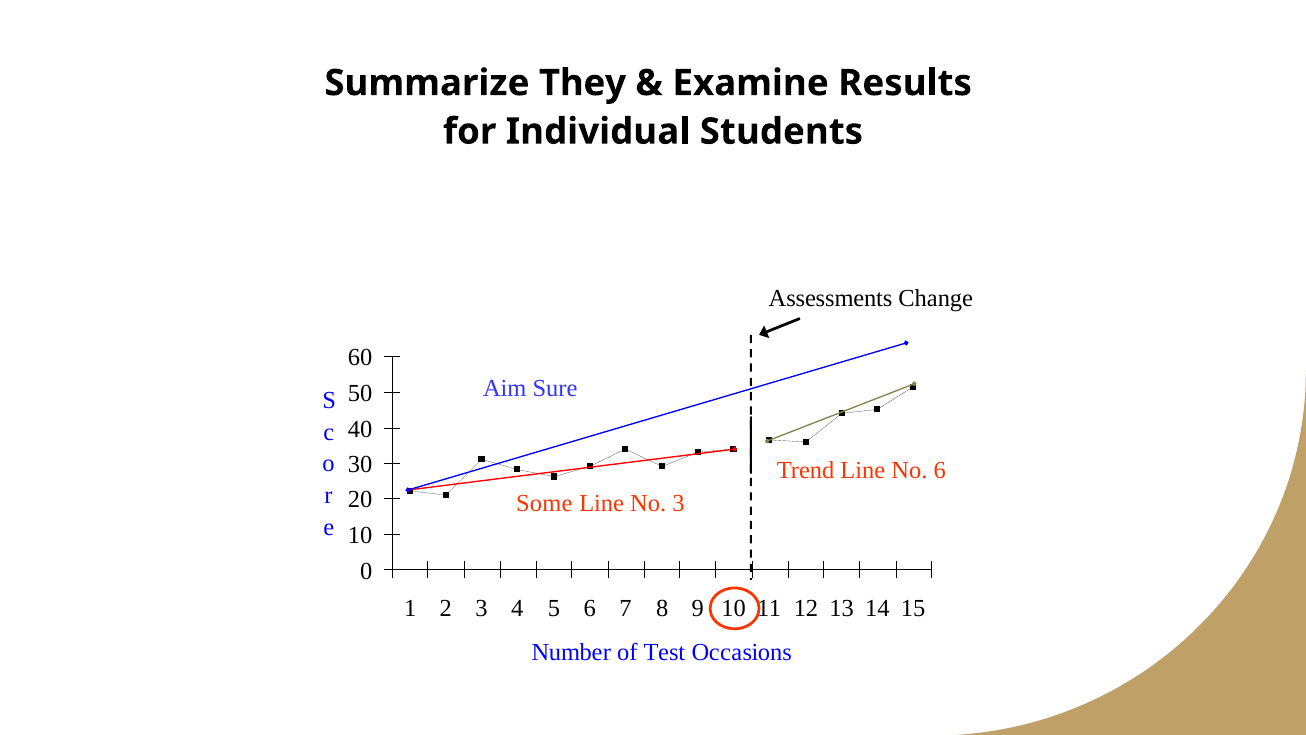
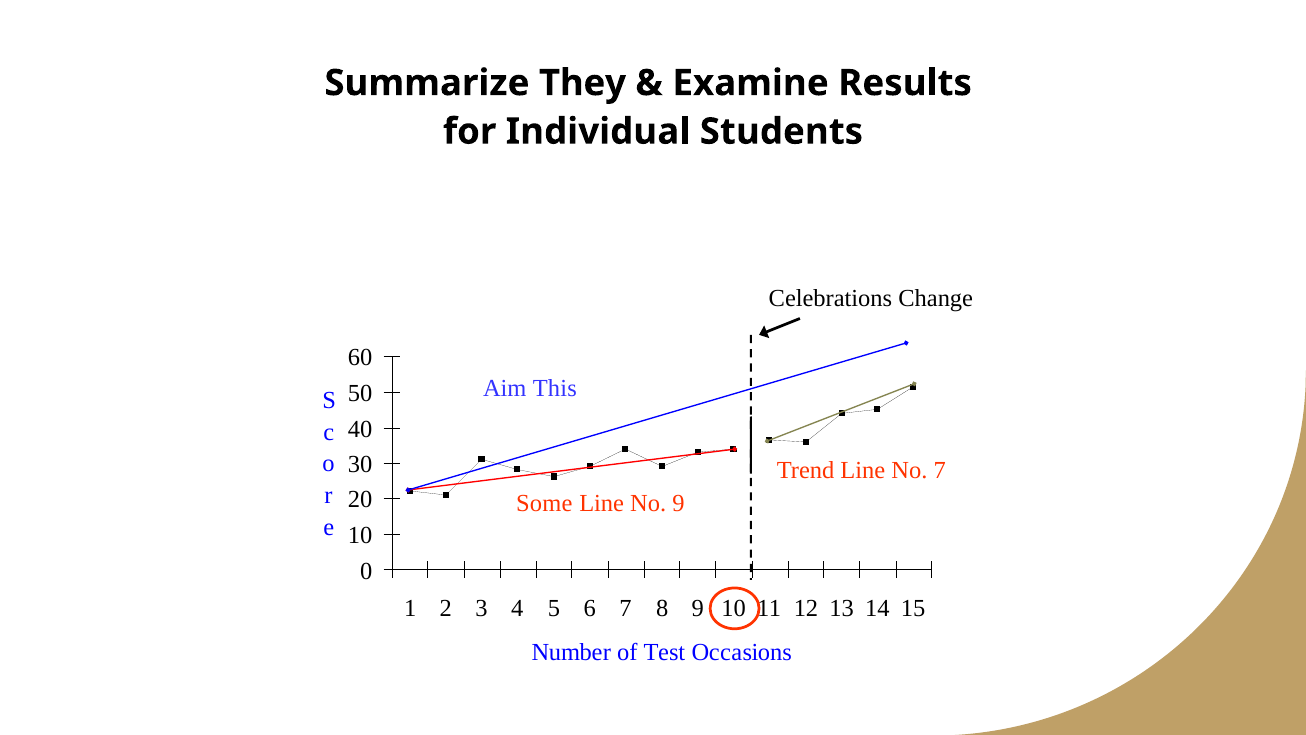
Assessments: Assessments -> Celebrations (830, 299)
Sure: Sure -> This (555, 388)
No 6: 6 -> 7 (940, 470)
No 3: 3 -> 9 (678, 503)
